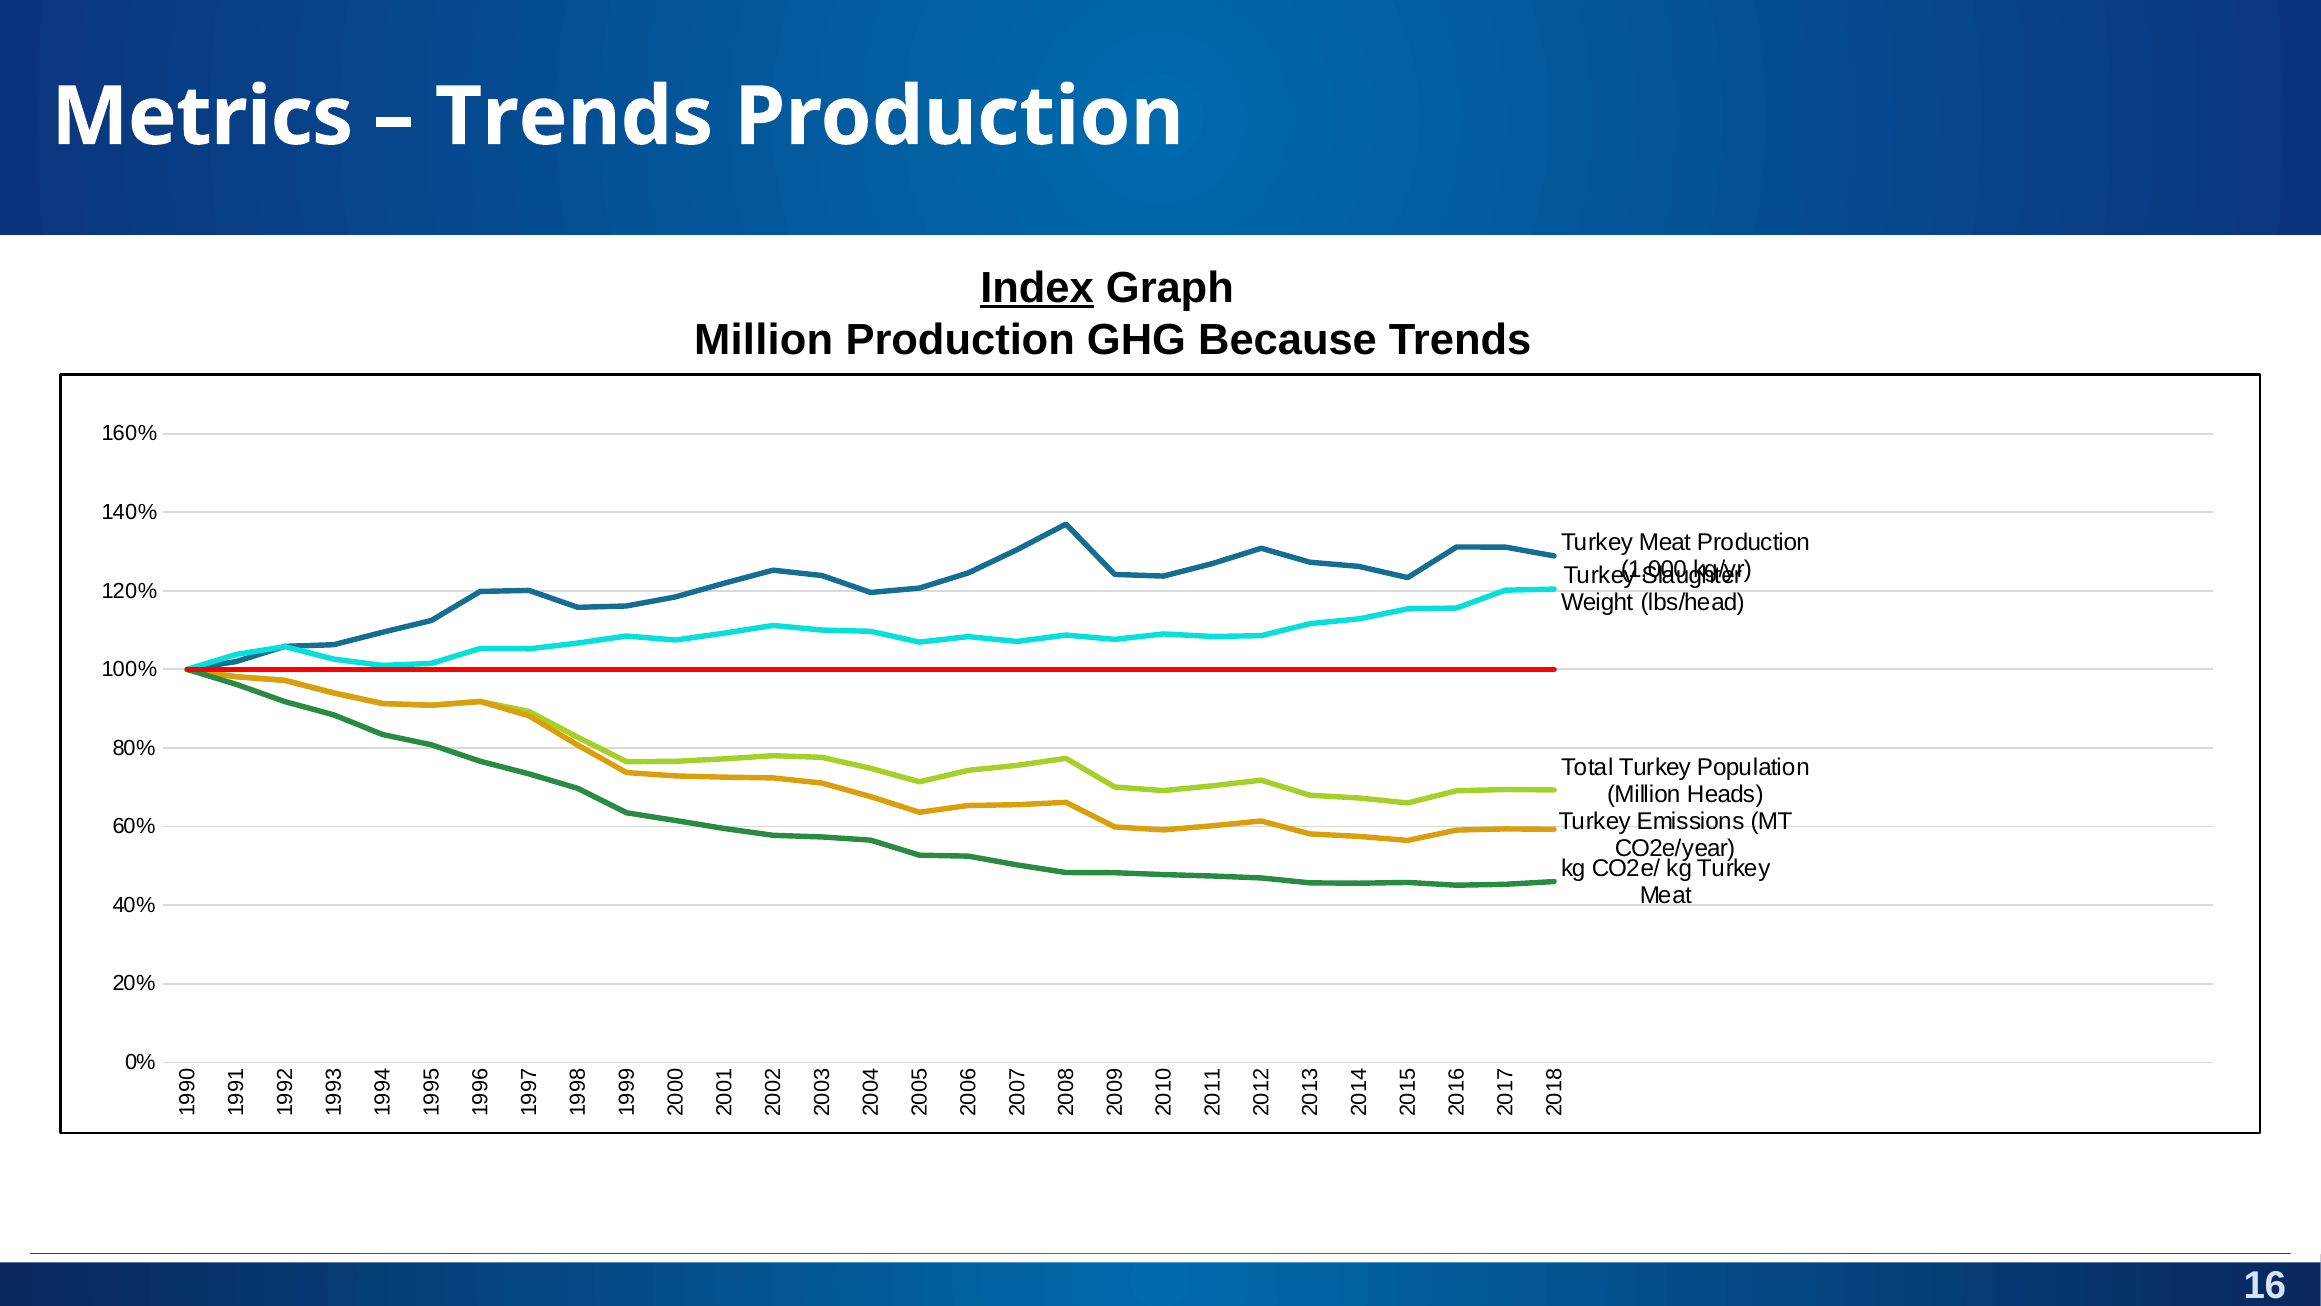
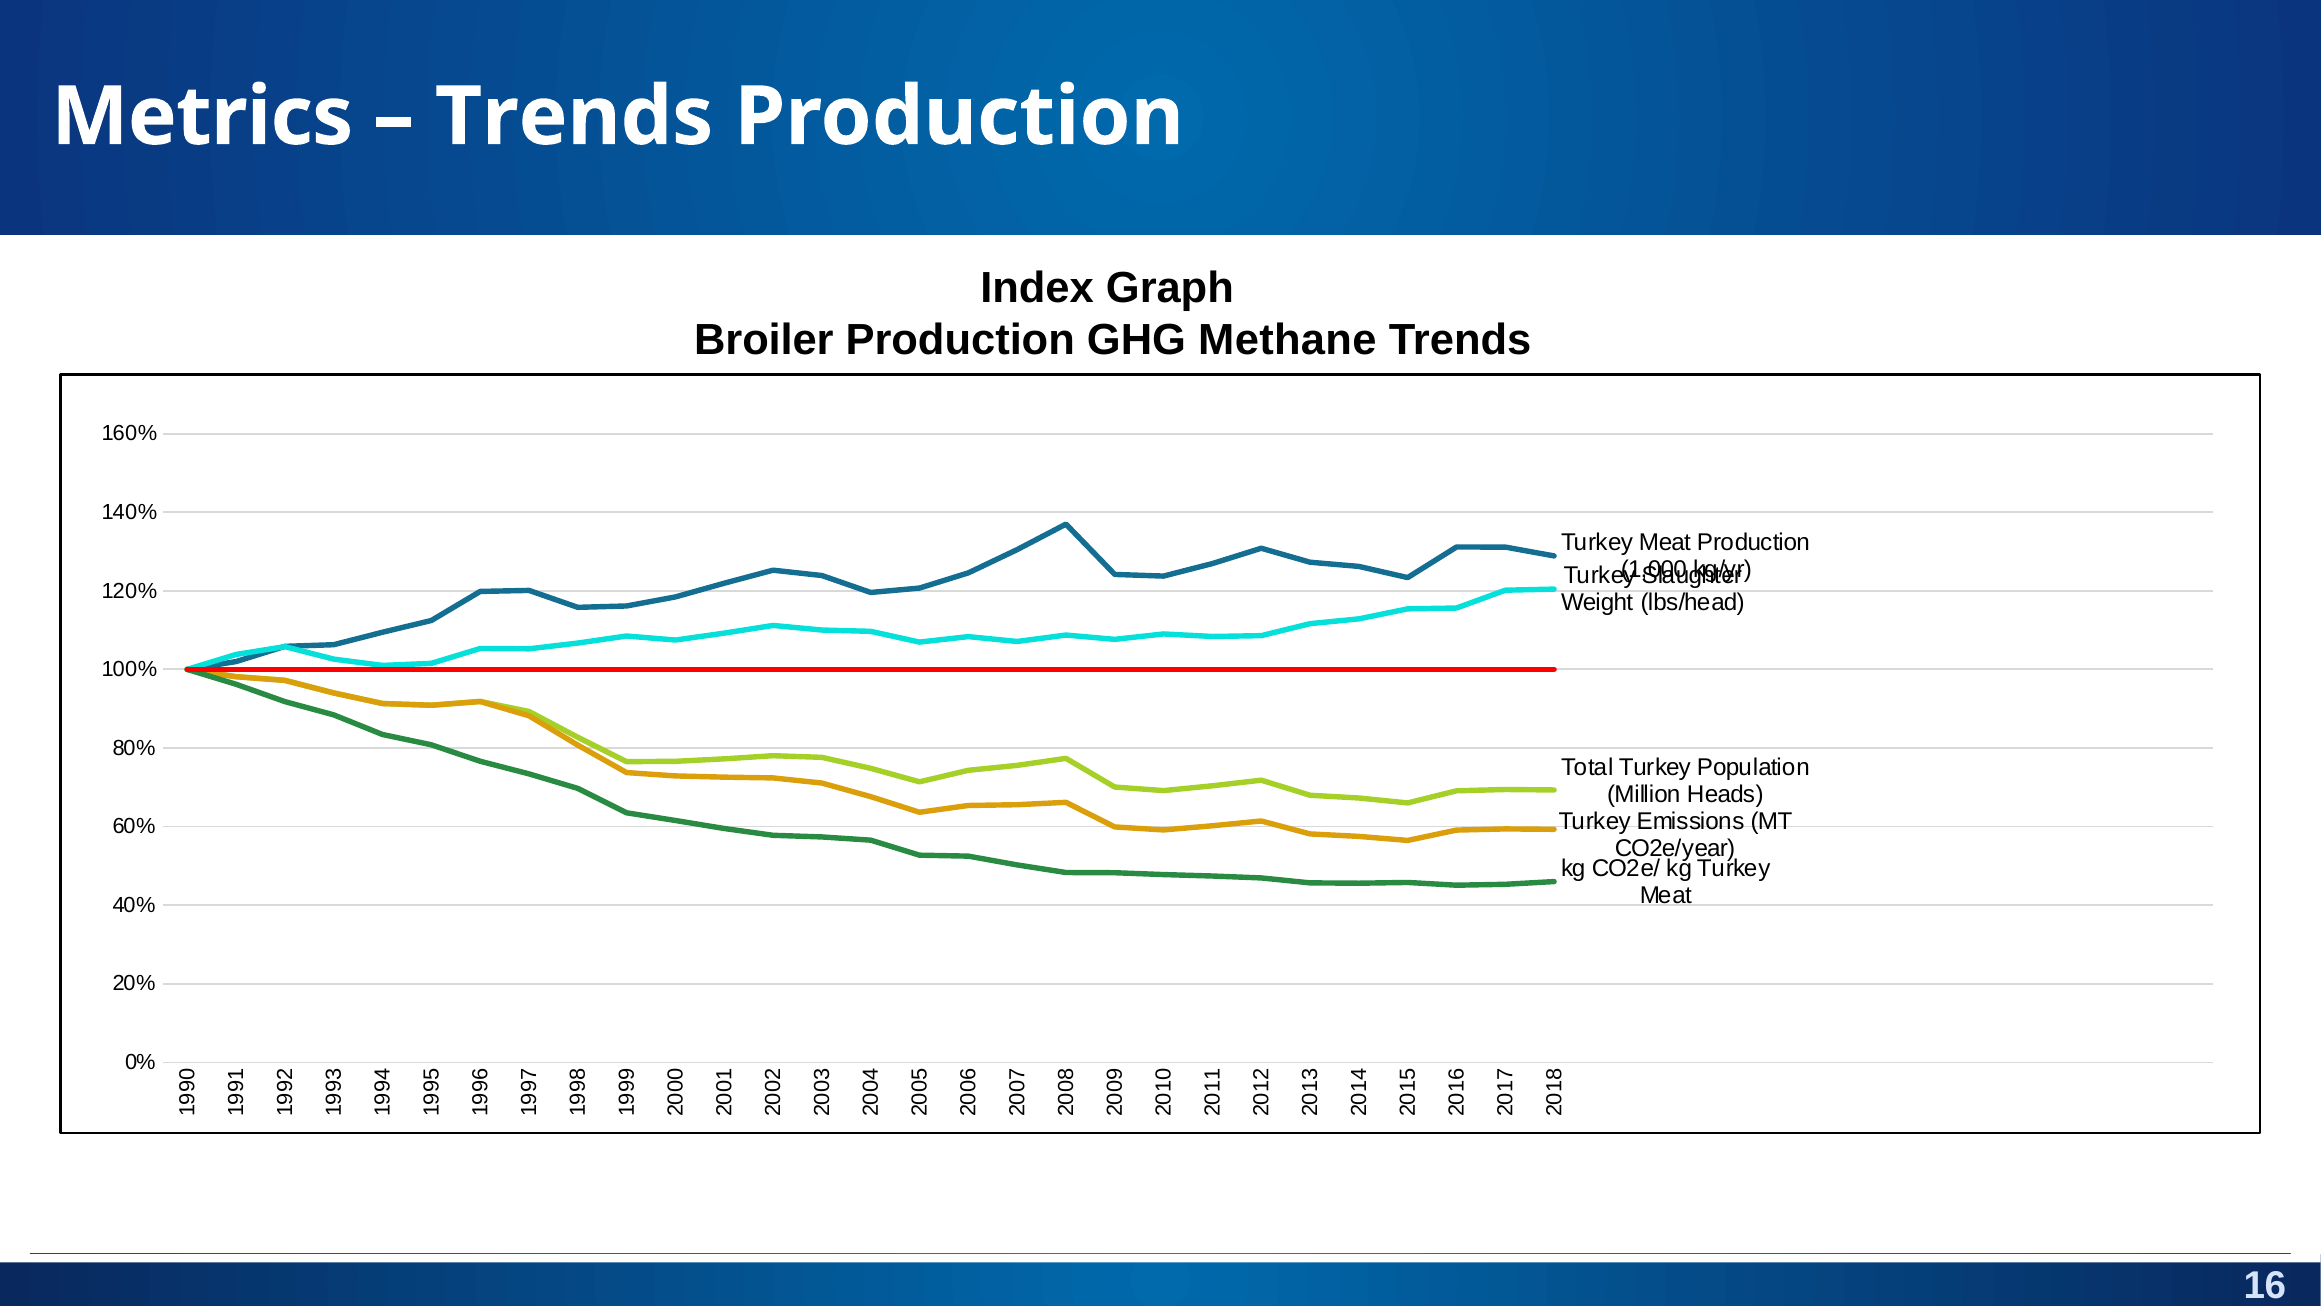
Index underline: present -> none (1037, 288)
Million: Million -> Broiler (764, 340)
Because: Because -> Methane (1287, 340)
